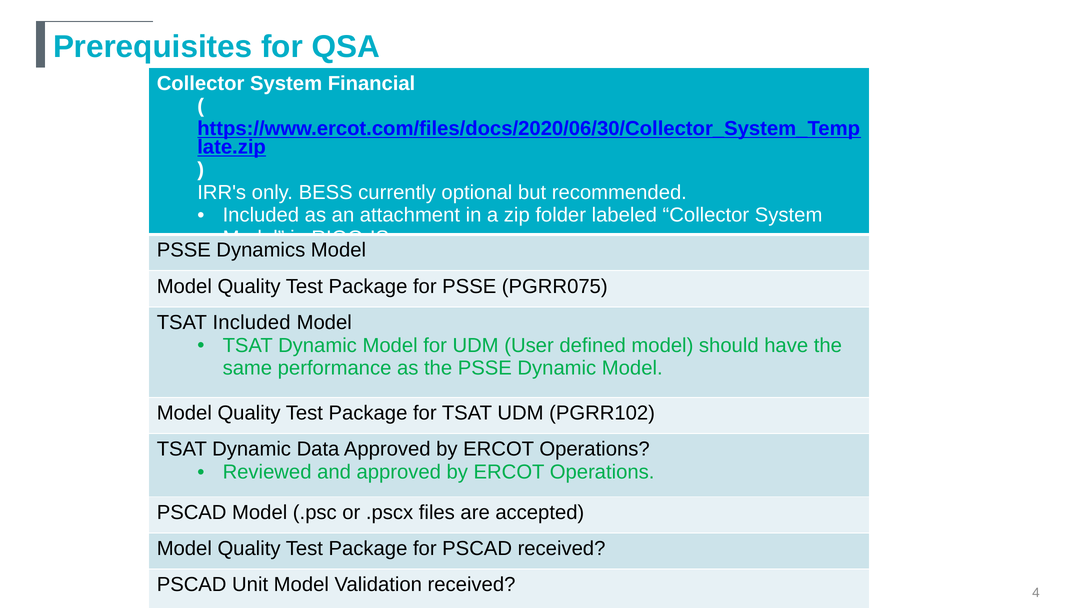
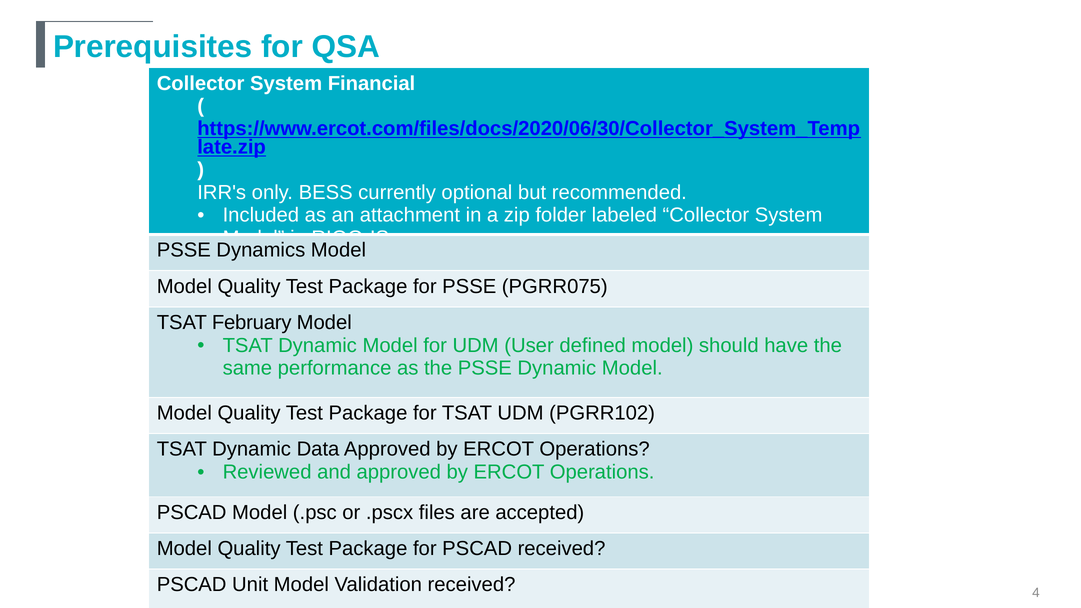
TSAT Included: Included -> February (252, 323)
